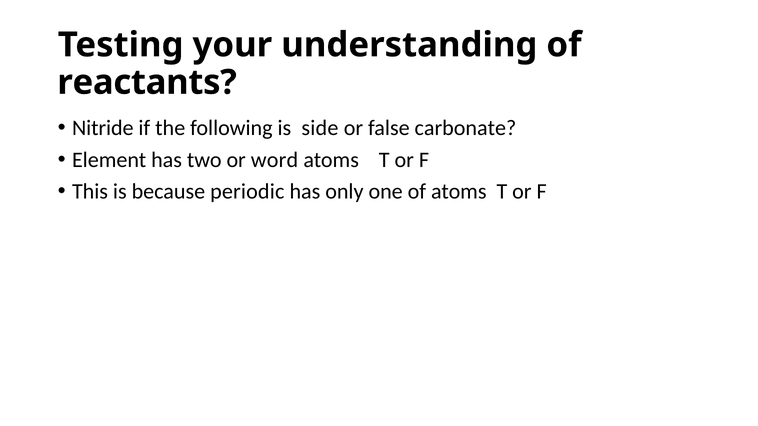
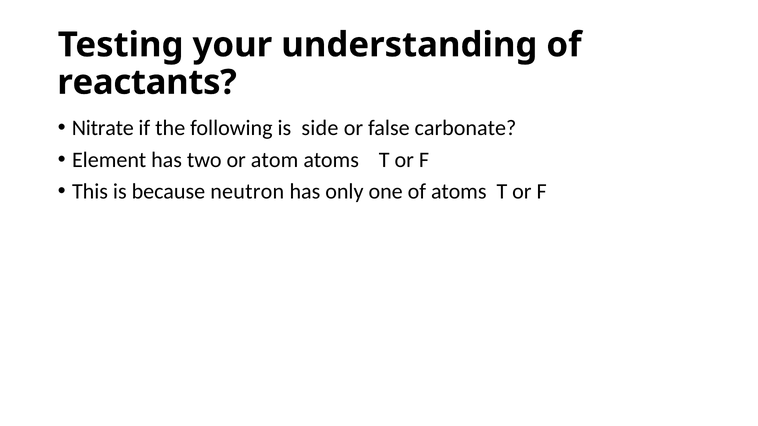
Nitride: Nitride -> Nitrate (103, 128)
word: word -> atom (275, 160)
periodic: periodic -> neutron (247, 192)
